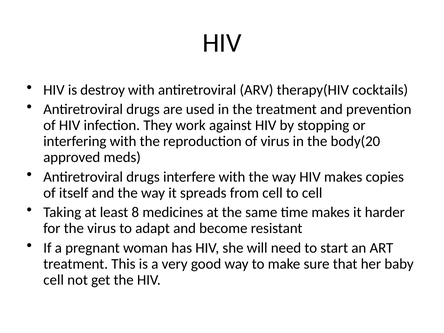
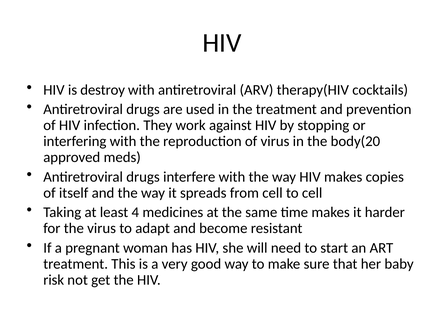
8: 8 -> 4 (135, 212)
cell: cell -> risk (54, 280)
